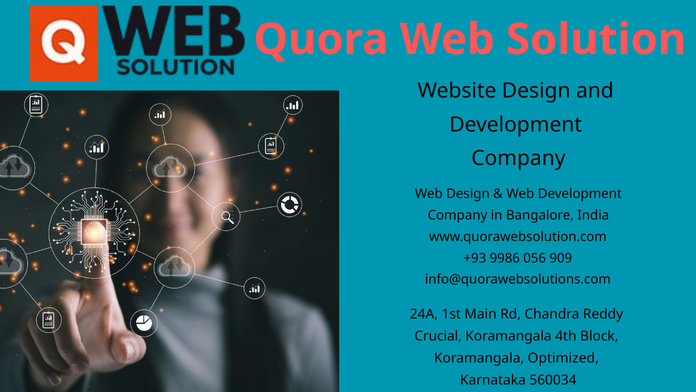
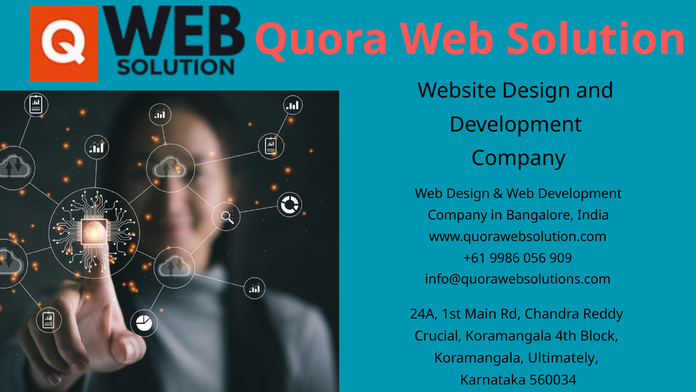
+93: +93 -> +61 (475, 258)
Optimized: Optimized -> Ultimately (563, 358)
